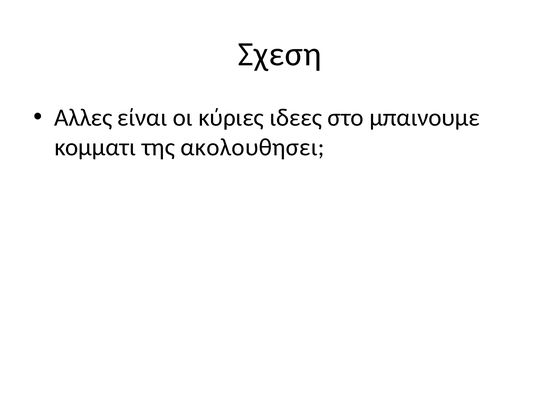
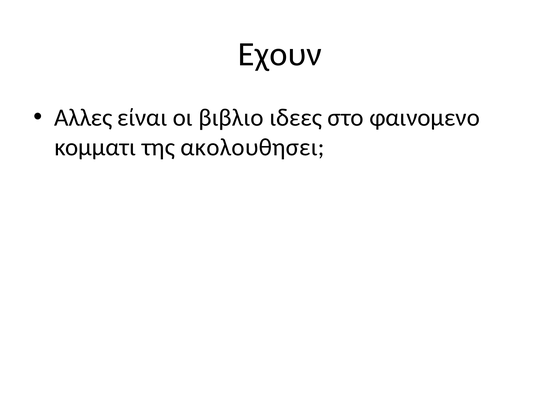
Σχεση: Σχεση -> Εχουν (280, 54)
κύριες: κύριες -> βιβλιο (231, 117)
μπαινουμε: μπαινουμε -> φαινομενο (425, 117)
